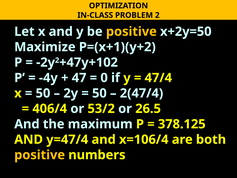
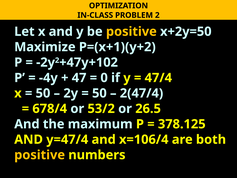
406/4: 406/4 -> 678/4 (50, 109)
